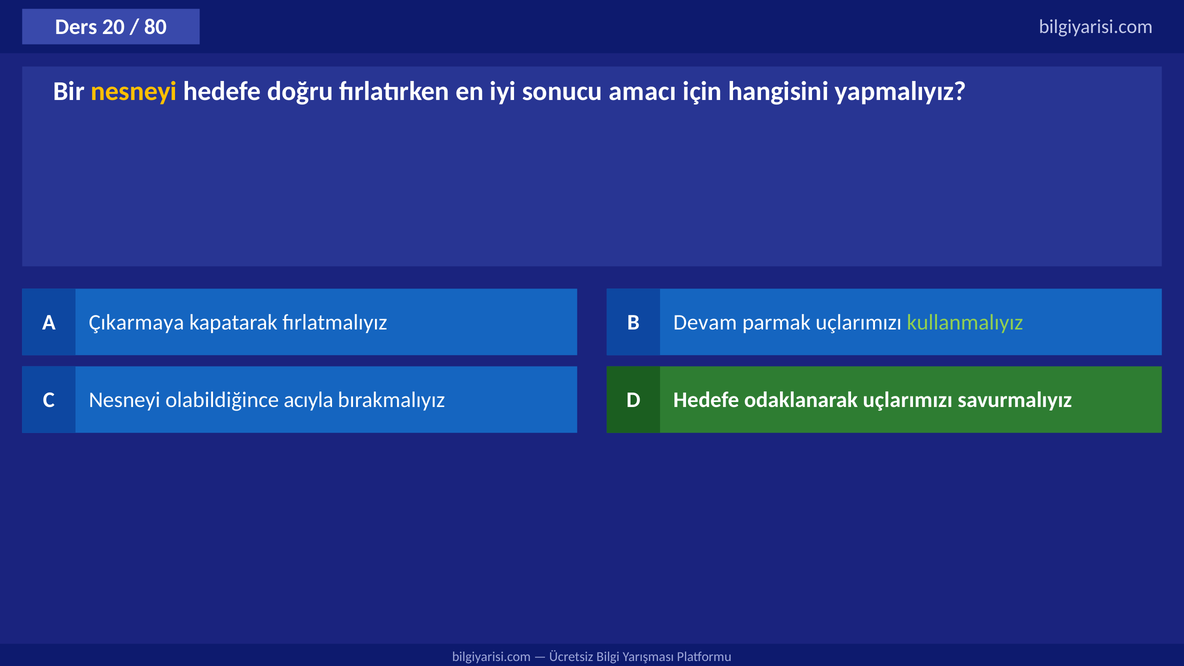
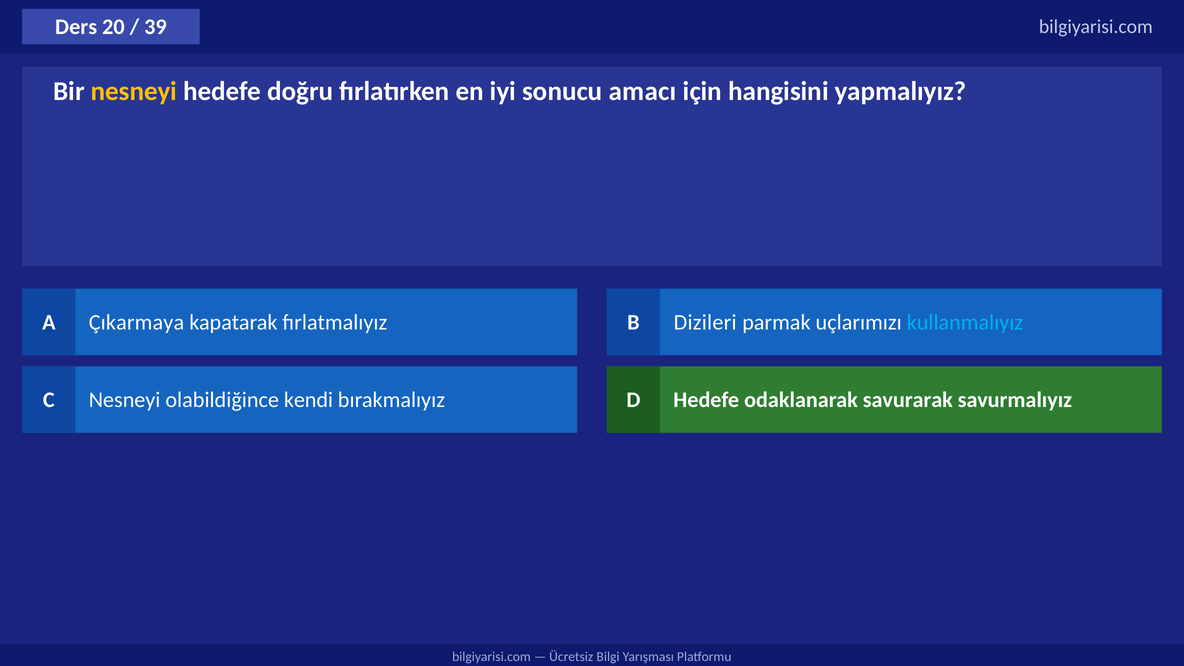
80: 80 -> 39 (155, 27)
Devam: Devam -> Dizileri (705, 322)
kullanmalıyız colour: light green -> light blue (965, 322)
acıyla: acıyla -> kendi (308, 400)
odaklanarak uçlarımızı: uçlarımızı -> savurarak (908, 400)
